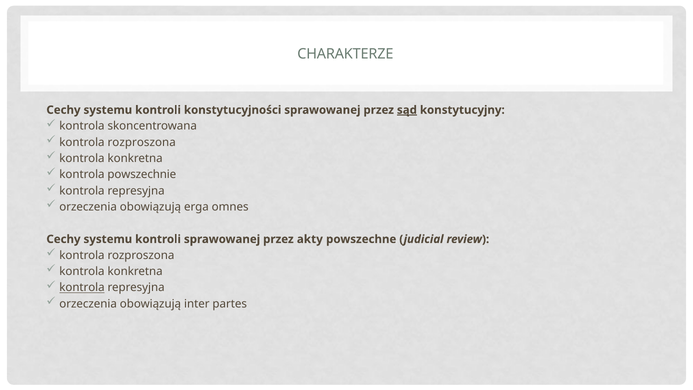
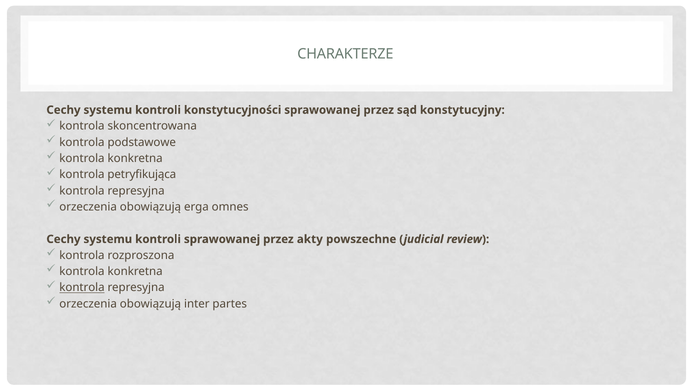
sąd underline: present -> none (407, 110)
rozproszona: rozproszona -> podstawowe (142, 142)
powszechnie: powszechnie -> petryfikująca (142, 175)
